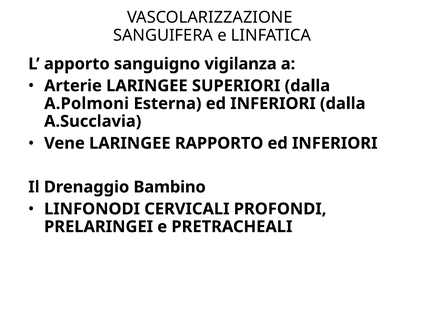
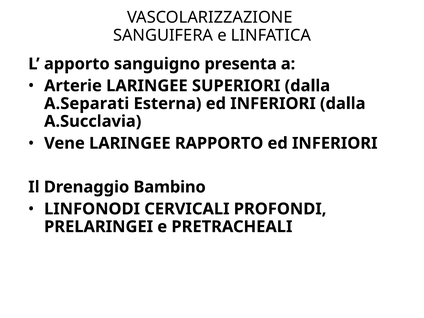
vigilanza: vigilanza -> presenta (241, 64)
A.Polmoni: A.Polmoni -> A.Separati (87, 104)
